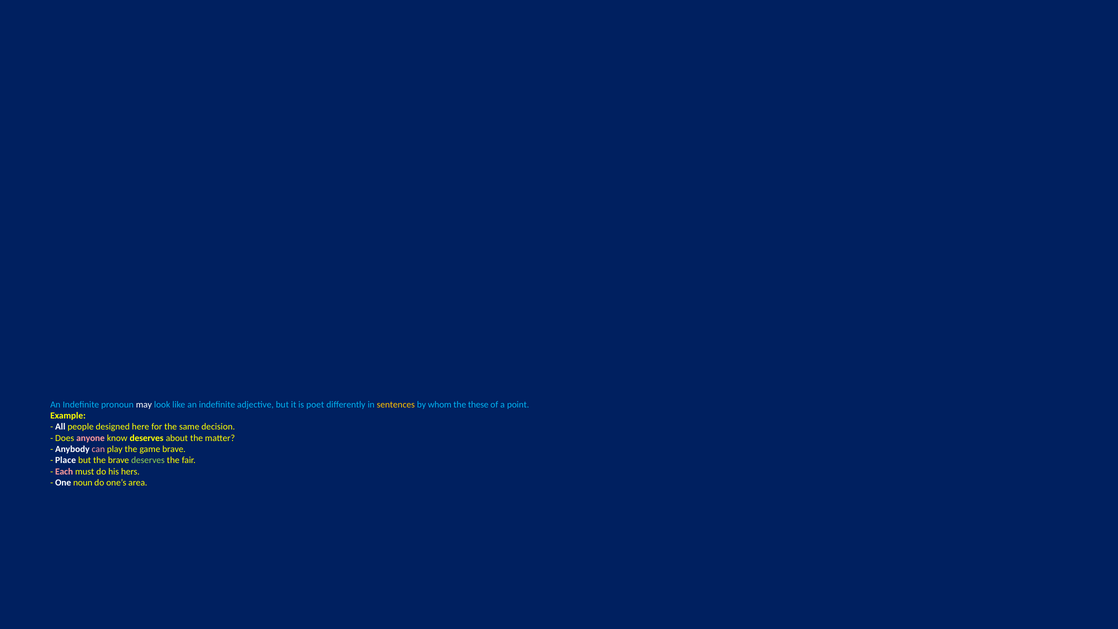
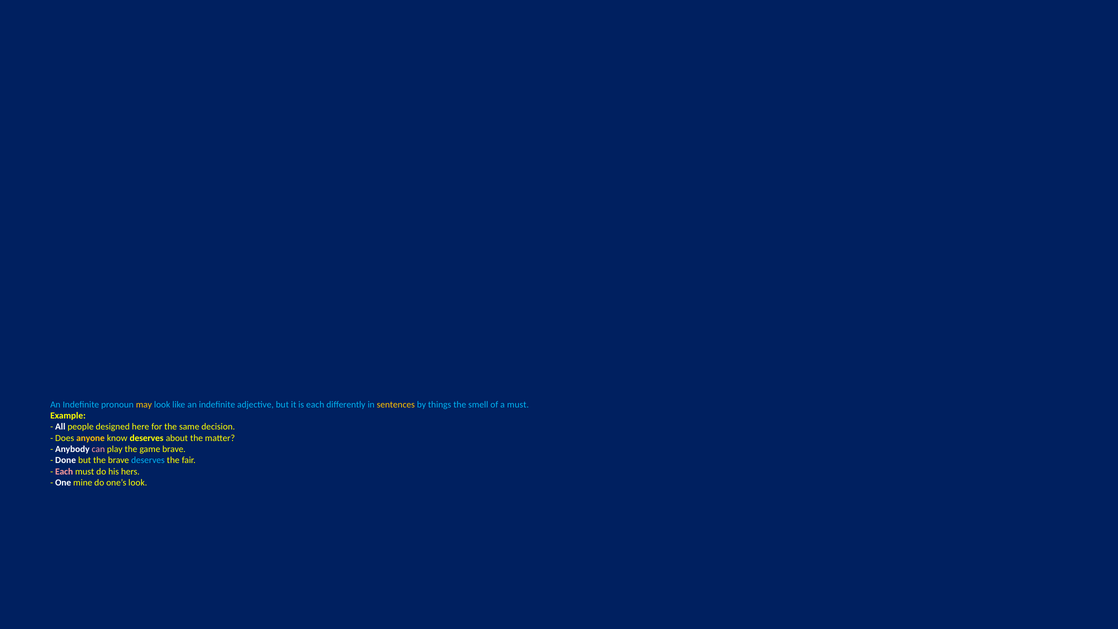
may colour: white -> yellow (144, 404)
is poet: poet -> each (315, 404)
whom: whom -> things (440, 404)
these: these -> smell (478, 404)
a point: point -> must (518, 404)
anyone colour: pink -> yellow (91, 438)
Place: Place -> Done (66, 460)
deserves colour: light green -> light blue (148, 460)
noun: noun -> mine (83, 483)
one’s area: area -> look (138, 483)
